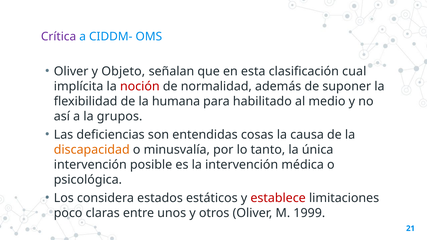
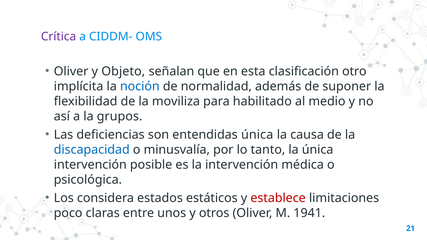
cual: cual -> otro (354, 72)
noción colour: red -> blue (140, 86)
humana: humana -> moviliza (176, 101)
entendidas cosas: cosas -> única (257, 135)
discapacidad colour: orange -> blue (92, 150)
1999: 1999 -> 1941 (309, 213)
